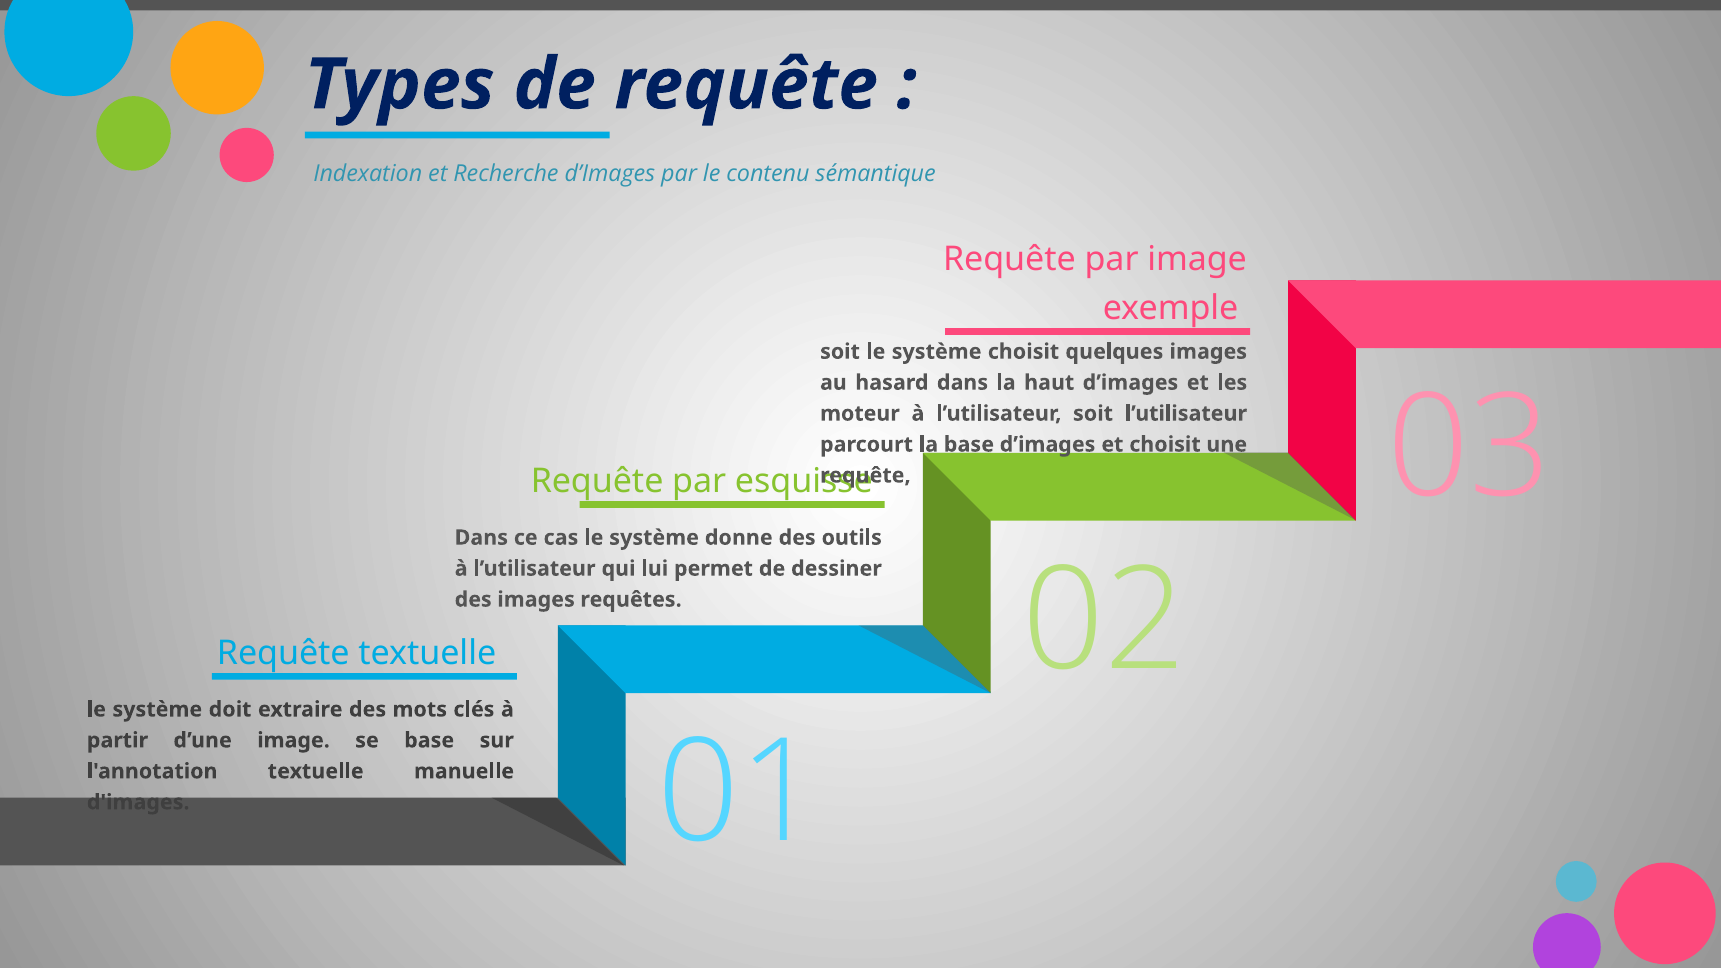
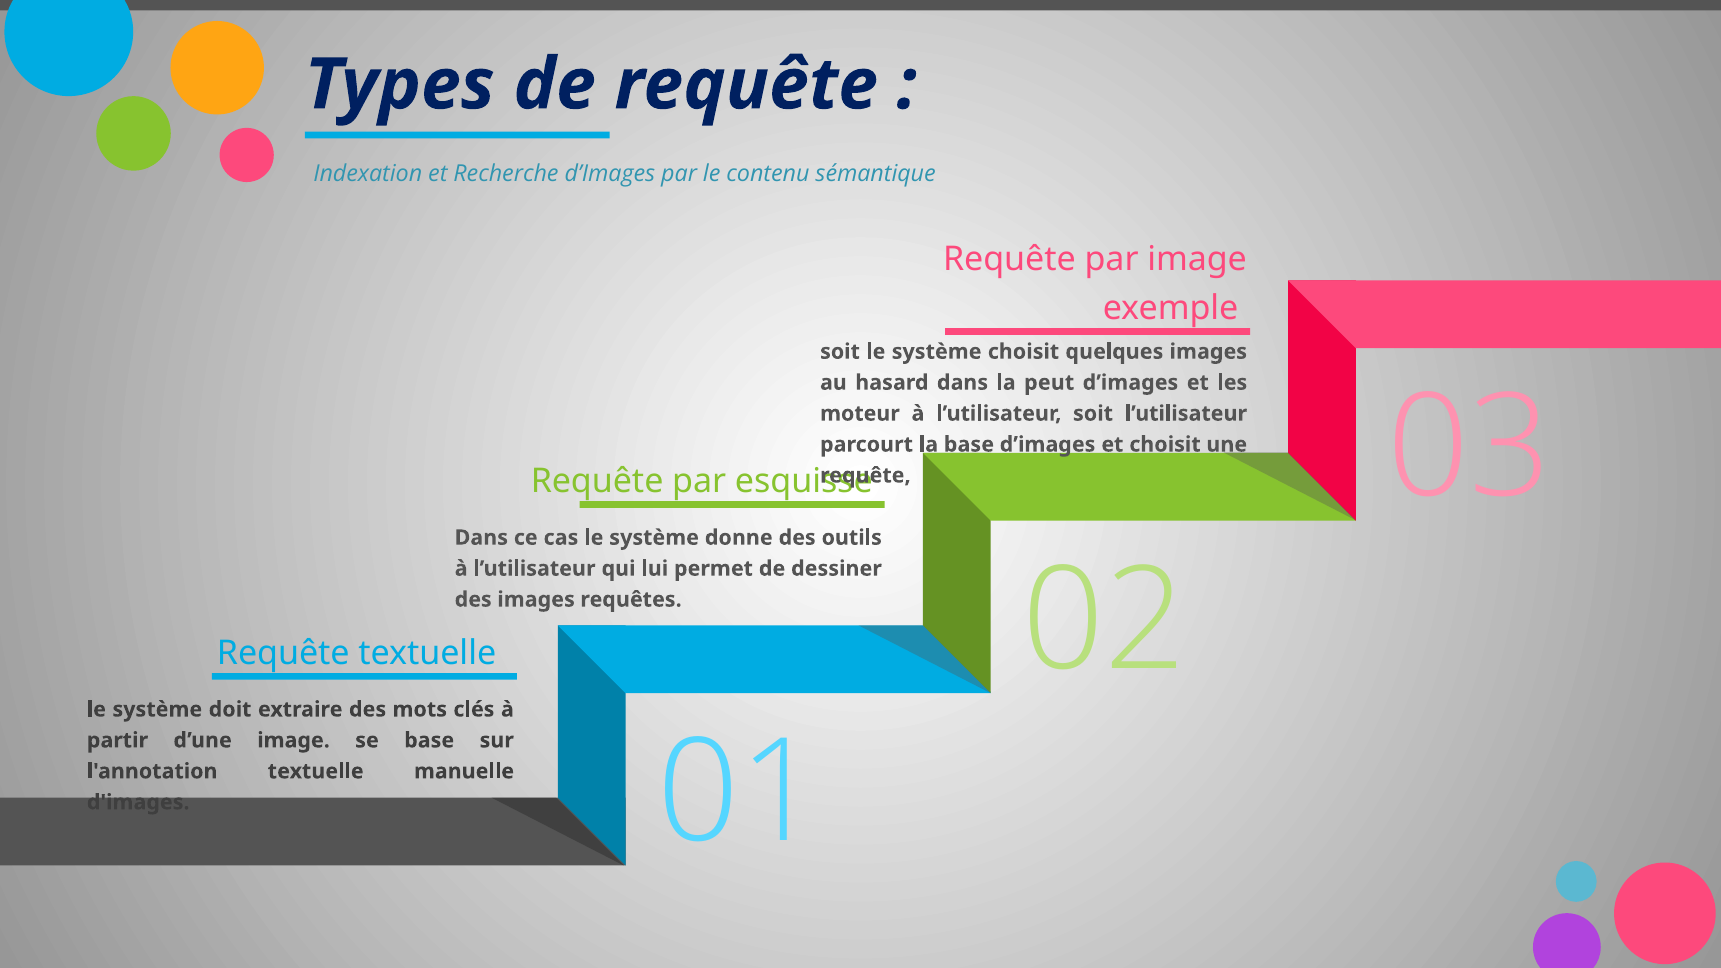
haut: haut -> peut (1049, 383)
